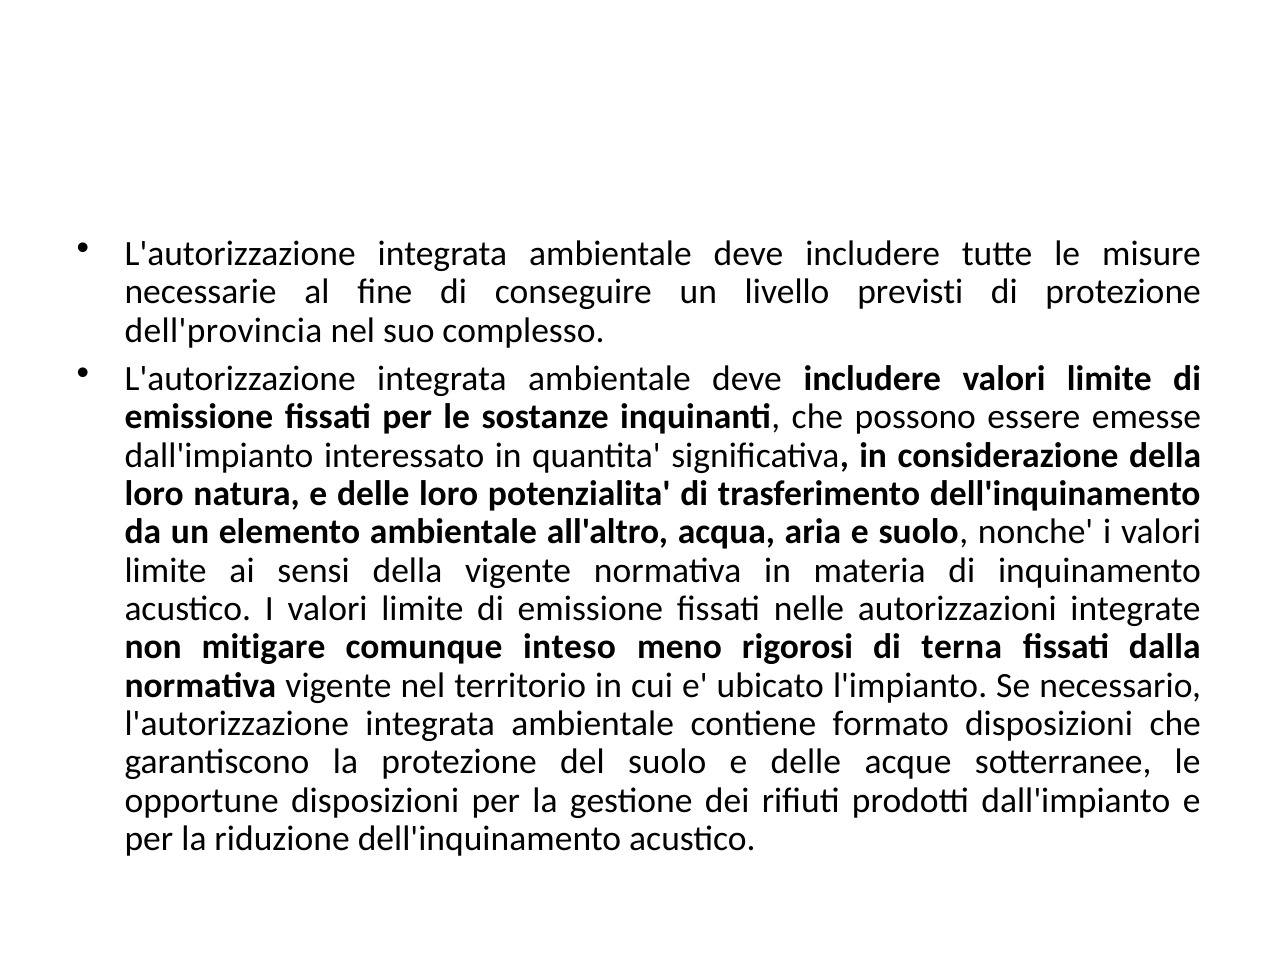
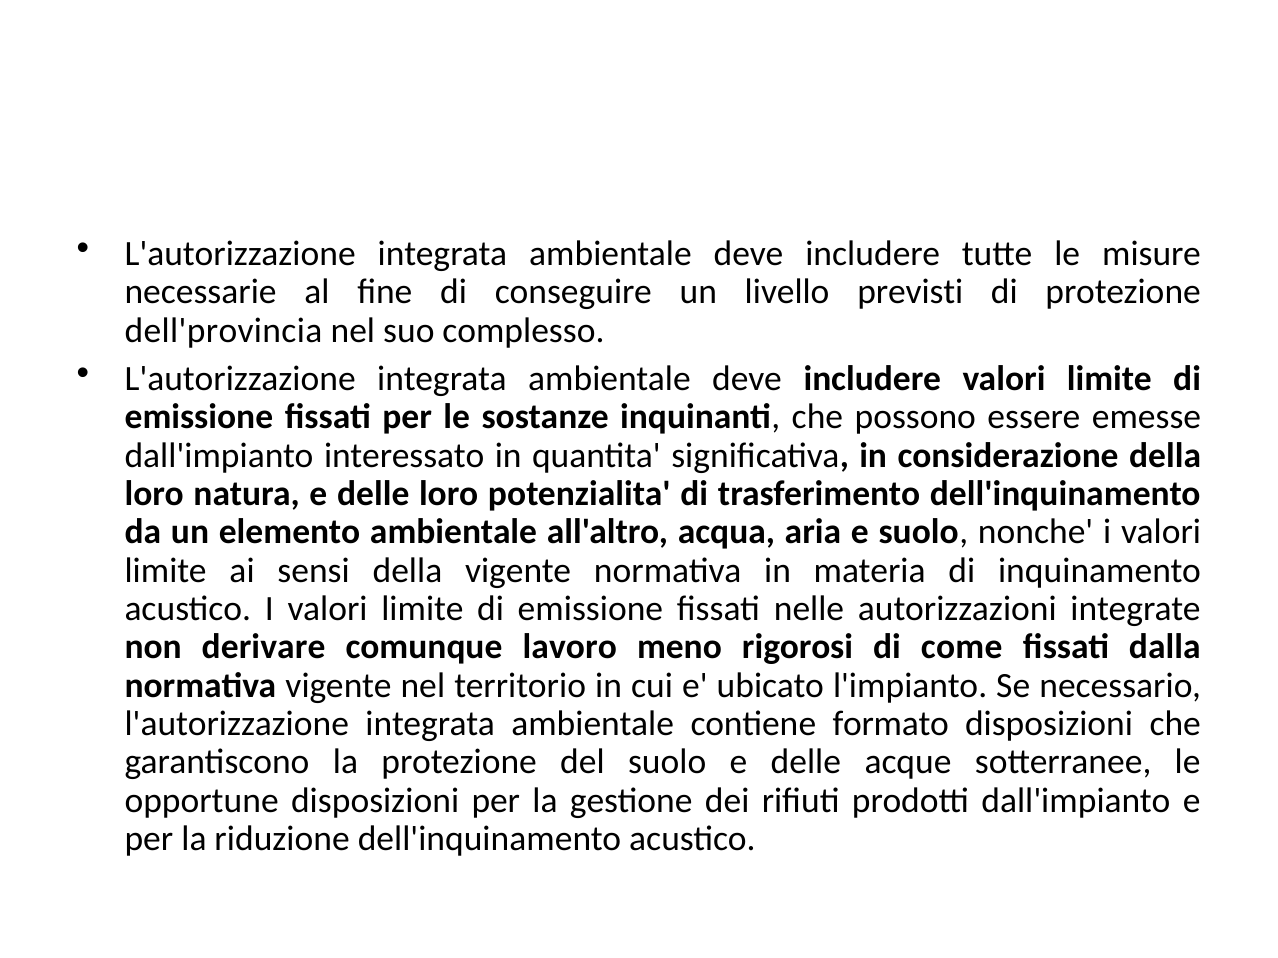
mitigare: mitigare -> derivare (264, 647)
inteso: inteso -> lavoro (570, 647)
terna: terna -> come (962, 647)
